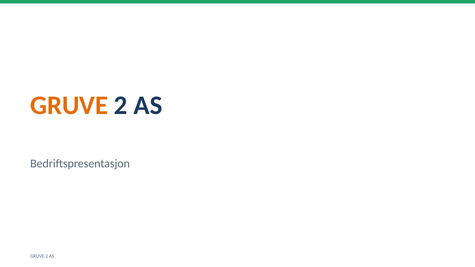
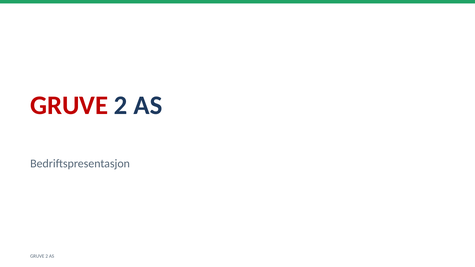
GRUVE colour: orange -> red (69, 105)
